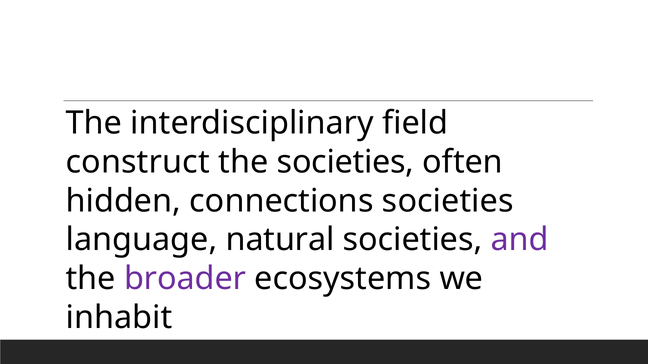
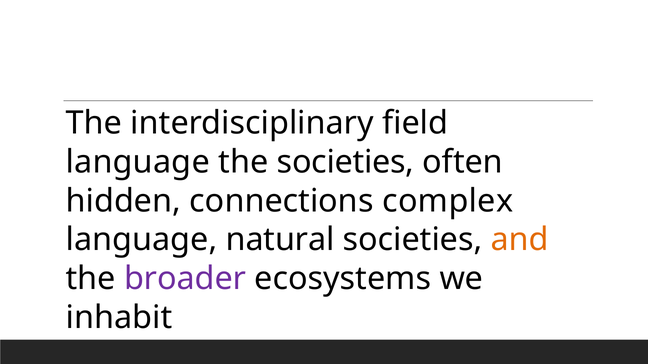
construct: construct -> language (138, 162)
connections societies: societies -> complex (448, 201)
and colour: purple -> orange (520, 240)
